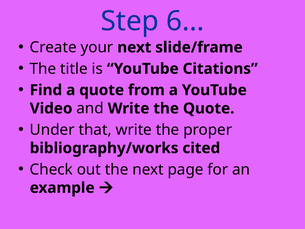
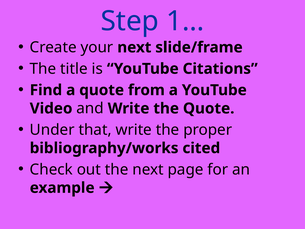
6…: 6… -> 1… (185, 21)
